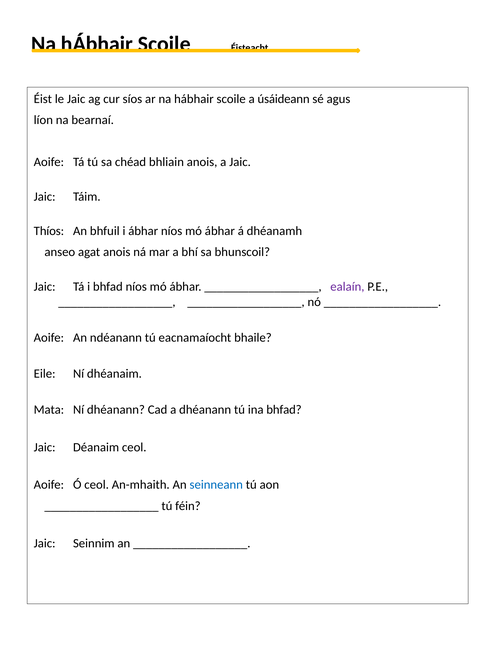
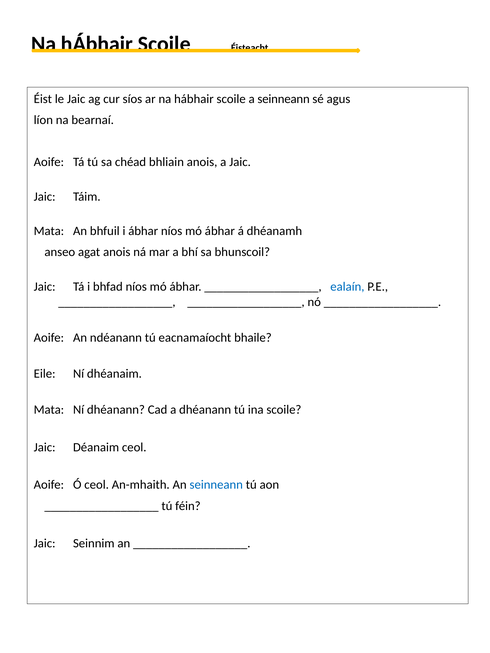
a úsáideann: úsáideann -> seinneann (284, 99)
Thíos: Thíos -> Mata (49, 231)
ealaín colour: purple -> blue (347, 287)
ina bhfad: bhfad -> scoile (284, 410)
